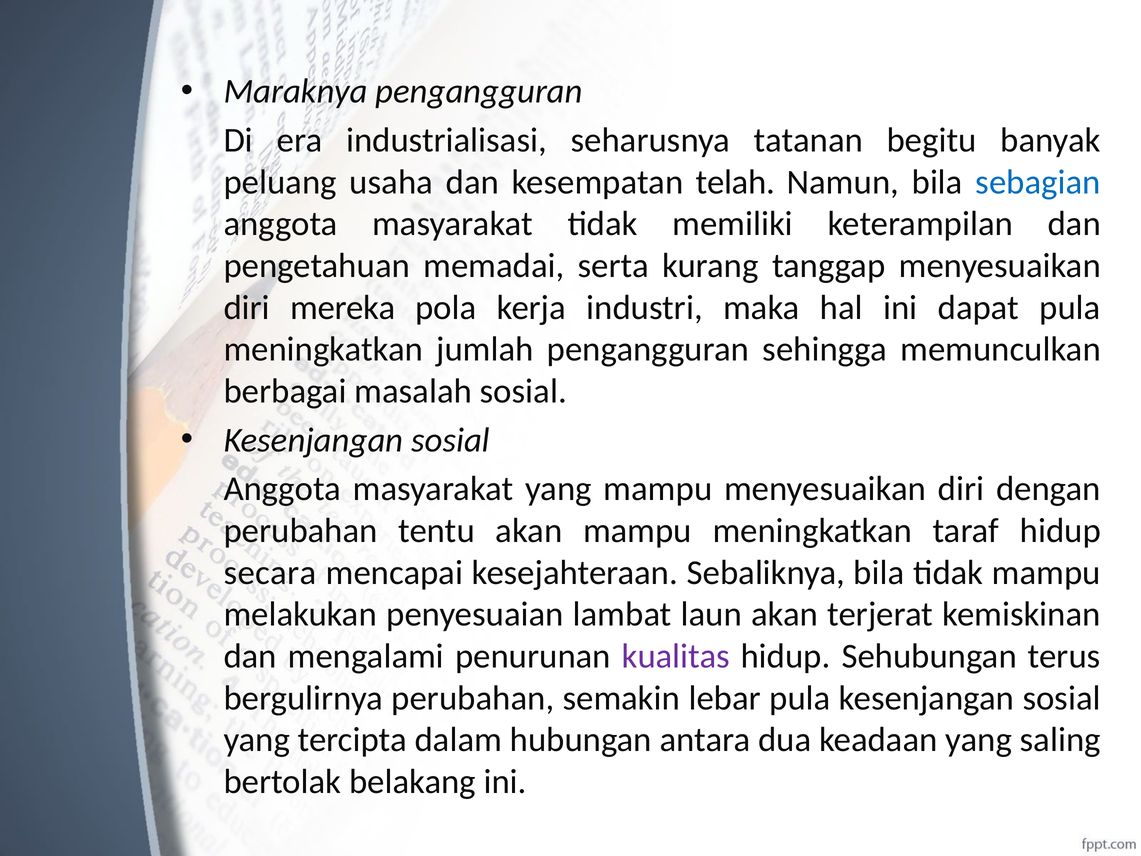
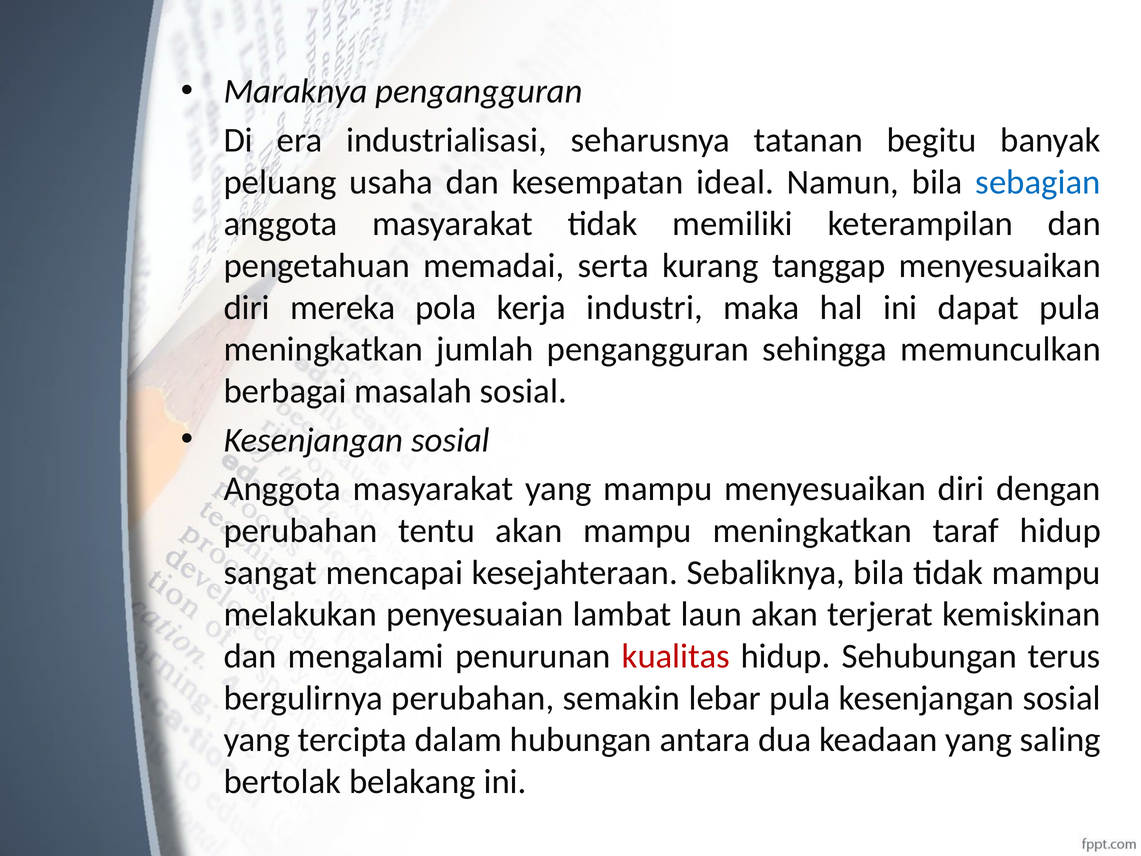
telah: telah -> ideal (735, 182)
secara: secara -> sangat (270, 572)
kualitas colour: purple -> red (676, 656)
